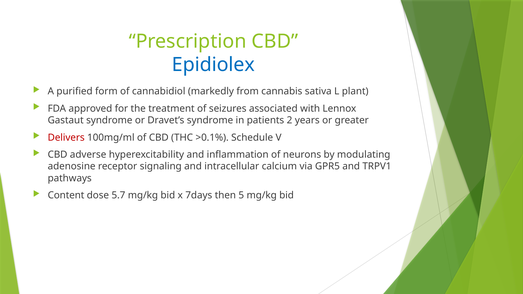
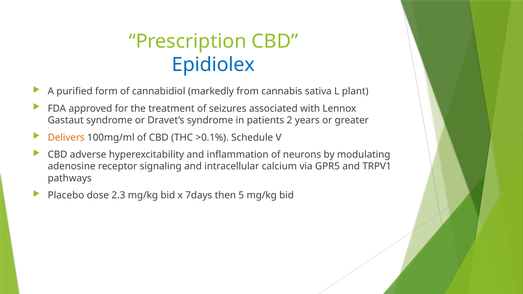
Delivers colour: red -> orange (66, 138)
Content: Content -> Placebo (66, 196)
5.7: 5.7 -> 2.3 (118, 196)
